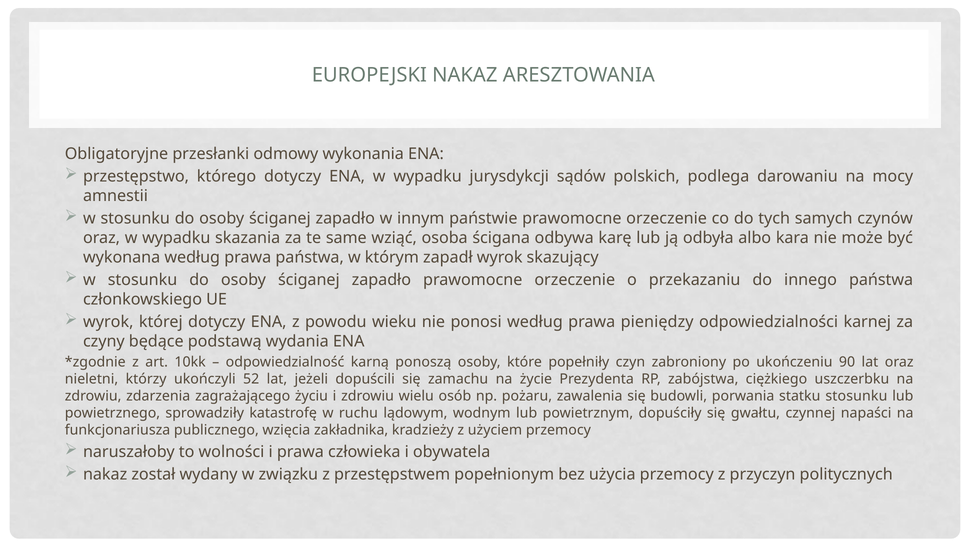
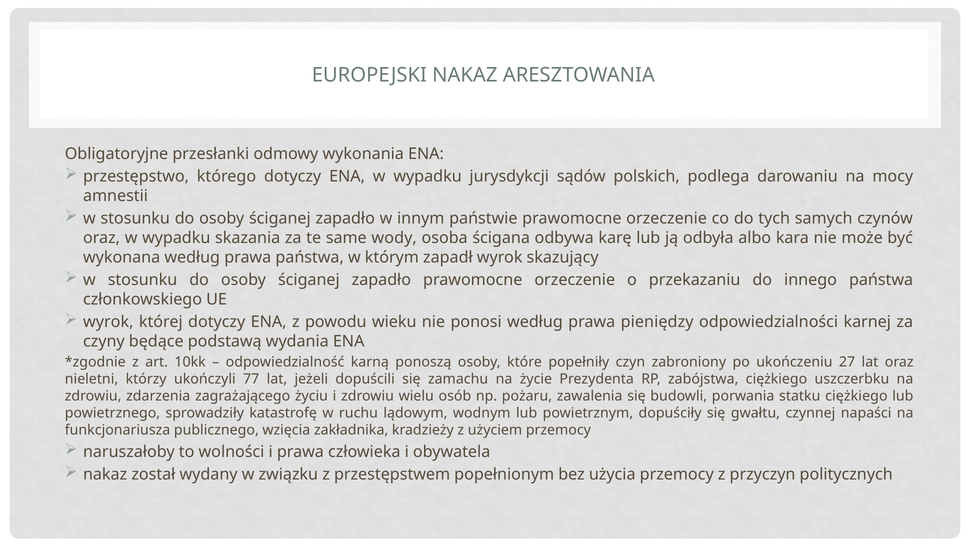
wziąć: wziąć -> wody (394, 238)
90: 90 -> 27 (847, 362)
52: 52 -> 77 (251, 379)
statku stosunku: stosunku -> ciężkiego (856, 396)
